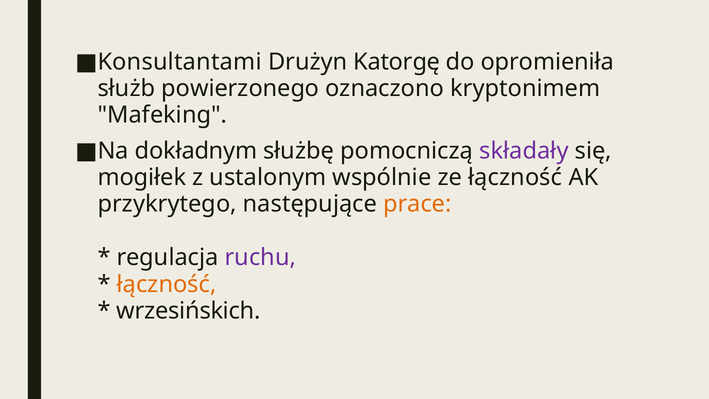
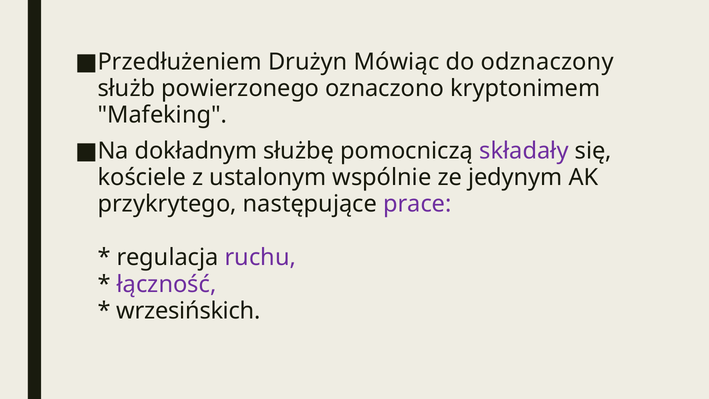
Konsultantami: Konsultantami -> Przedłużeniem (180, 62)
Katorgę: Katorgę -> Mówiąc (396, 62)
opromieniła: opromieniła -> odznaczony (547, 62)
mogiłek: mogiłek -> kościele (142, 177)
ze łączność: łączność -> jedynym (515, 177)
prace colour: orange -> purple (417, 204)
łączność colour: orange -> purple (167, 284)
